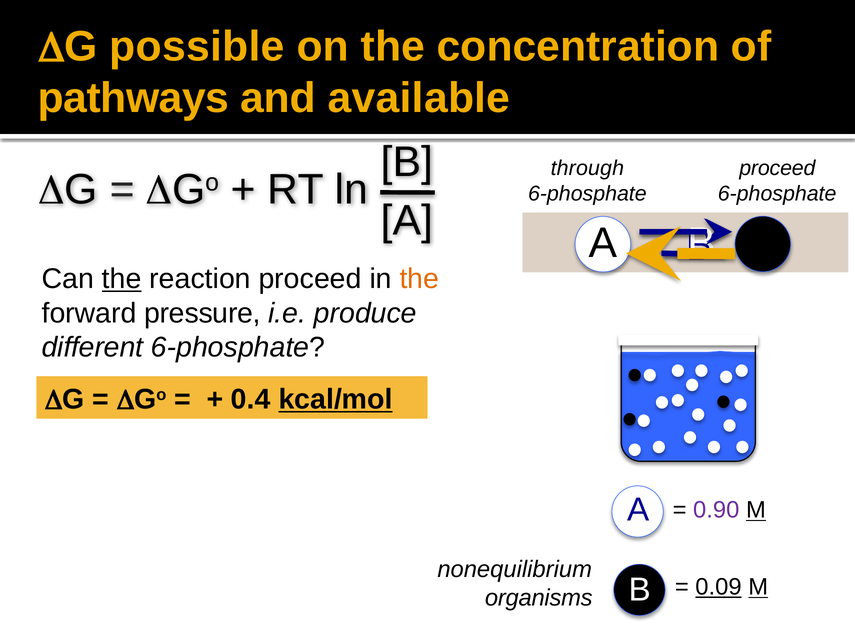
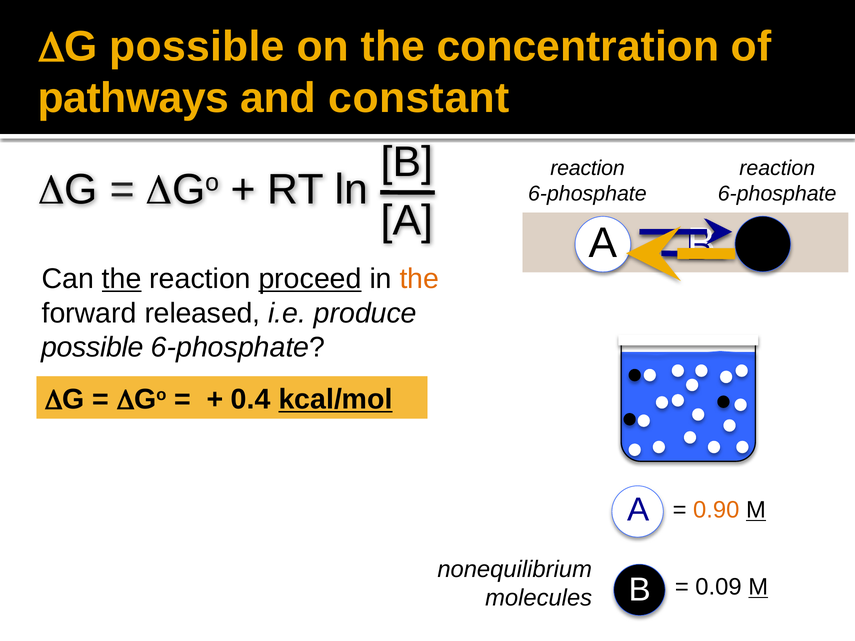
available: available -> constant (419, 98)
through: through -> reaction (588, 168)
proceed: proceed -> reaction (777, 168)
proceed underline: none -> present (310, 279)
pressure: pressure -> released (202, 313)
different: different -> possible (92, 347)
0.90 colour: purple -> orange (716, 510)
0.09 underline: present -> none (719, 587)
organisms: organisms -> molecules (539, 598)
